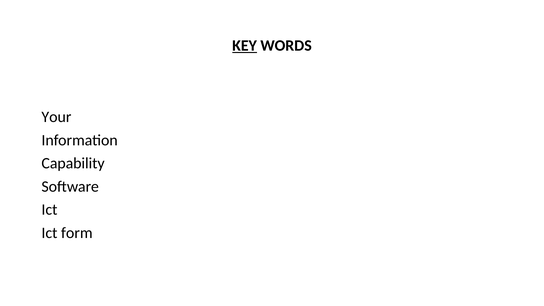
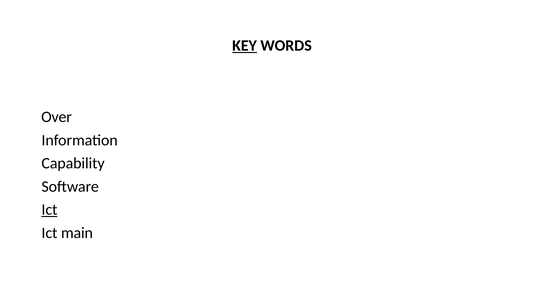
Your: Your -> Over (56, 117)
Ict underline: none -> present (49, 210)
form: form -> main (77, 233)
